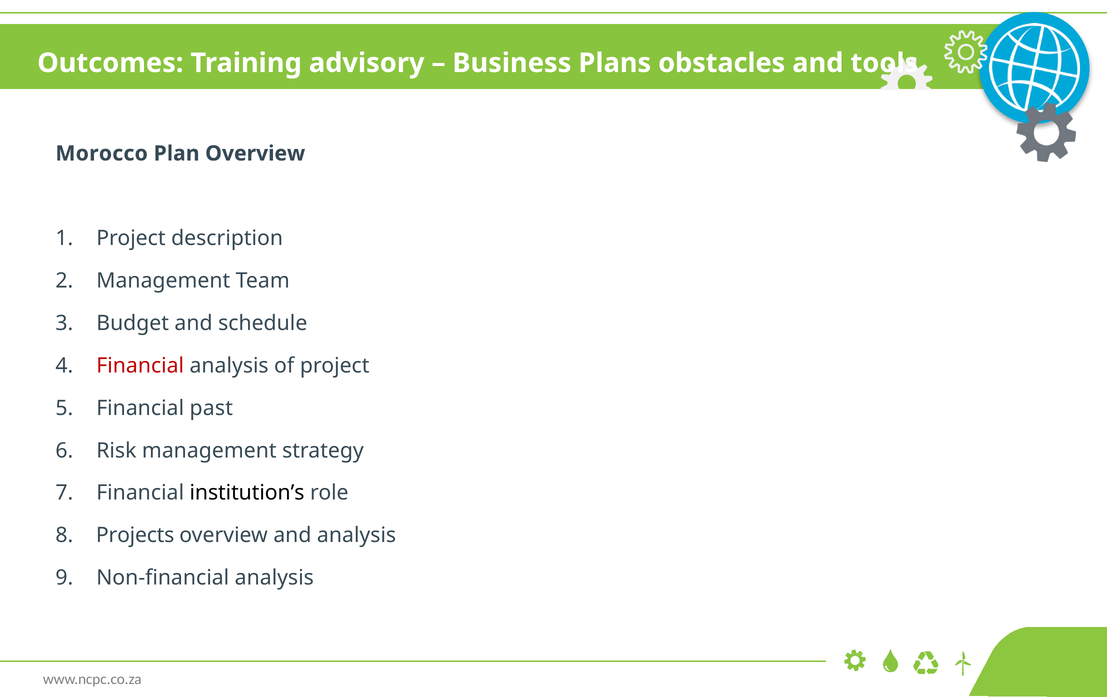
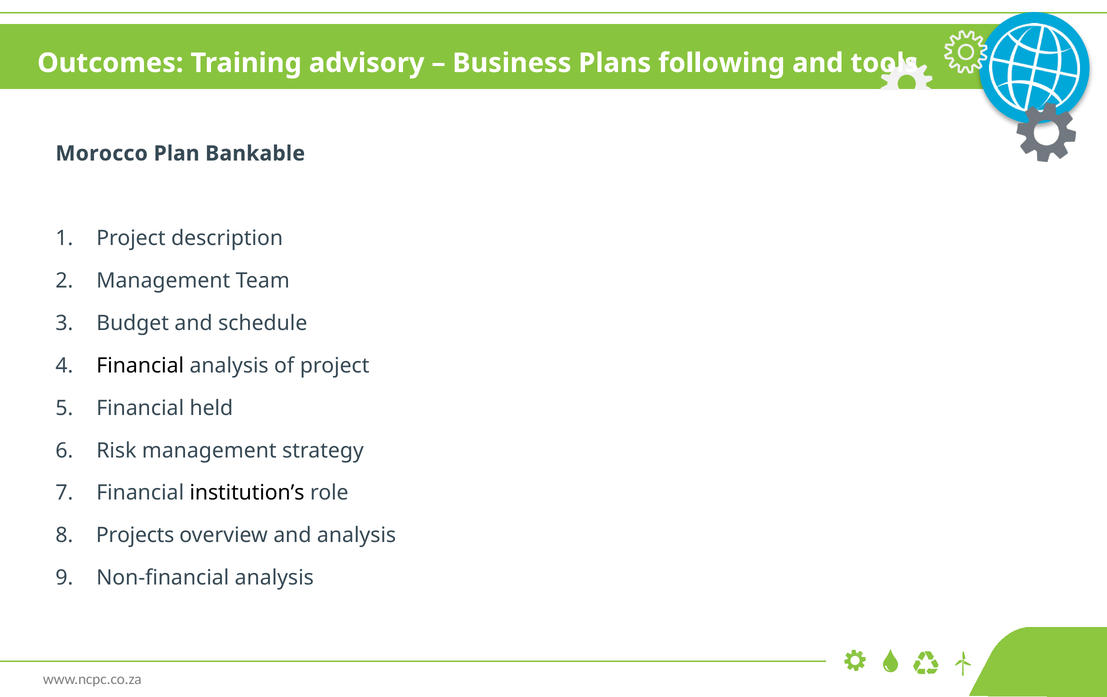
obstacles: obstacles -> following (722, 63)
Plan Overview: Overview -> Bankable (255, 153)
Financial colour: red -> black (140, 365)
past: past -> held (211, 408)
